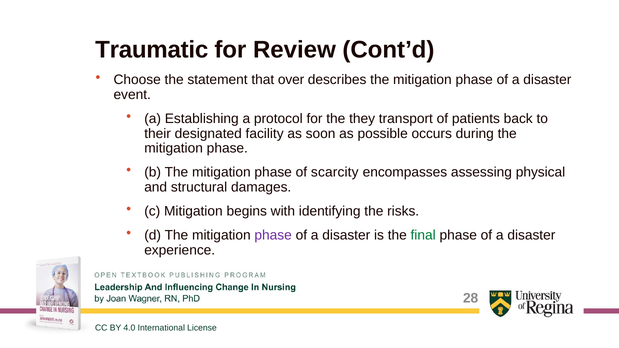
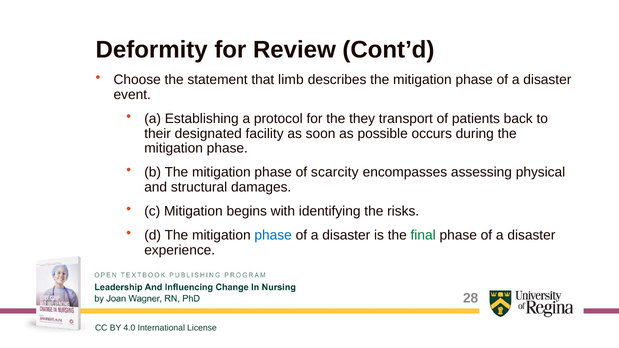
Traumatic: Traumatic -> Deformity (152, 50)
over: over -> limb (291, 80)
phase colour: purple -> blue (273, 236)
